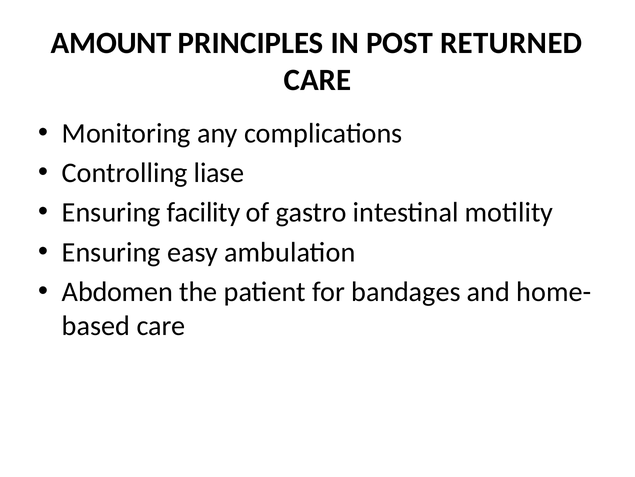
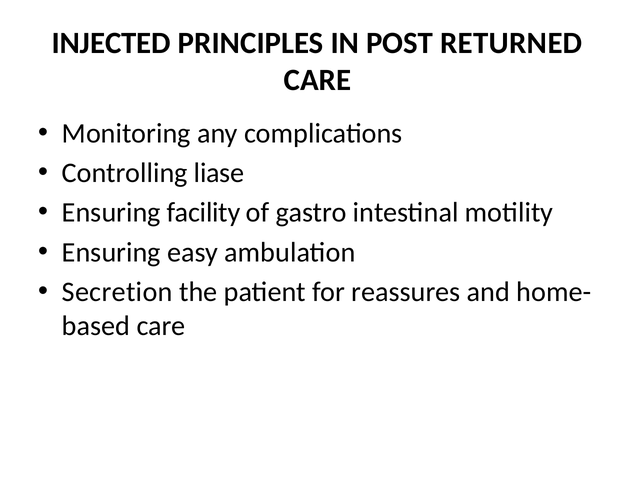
AMOUNT: AMOUNT -> INJECTED (111, 43)
Abdomen: Abdomen -> Secretion (117, 291)
bandages: bandages -> reassures (406, 291)
